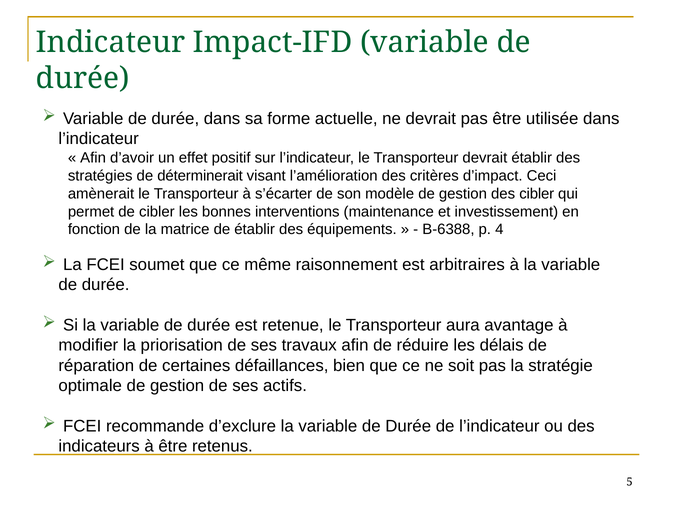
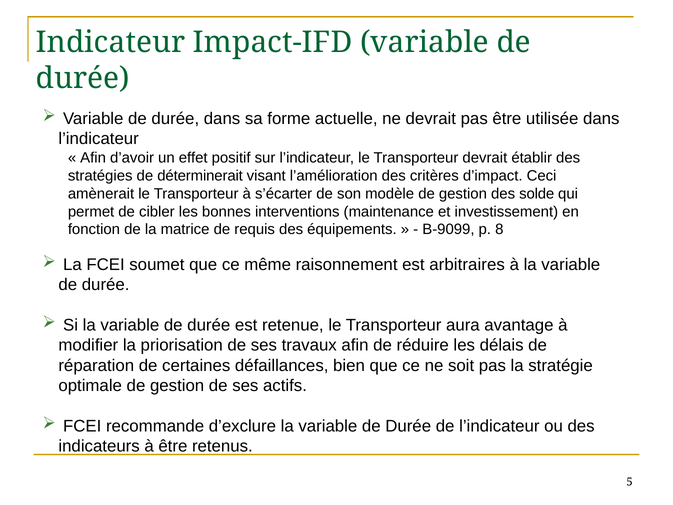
des cibler: cibler -> solde (537, 194)
de établir: établir -> requis (255, 229)
B-6388: B-6388 -> B-9099 (448, 229)
4: 4 -> 8 (499, 229)
